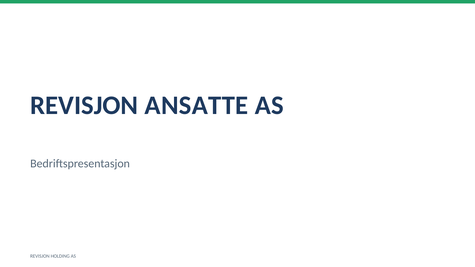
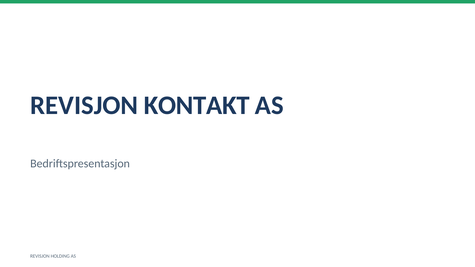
ANSATTE: ANSATTE -> KONTAKT (197, 105)
